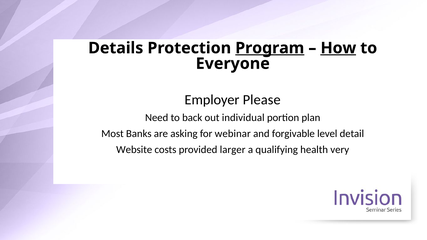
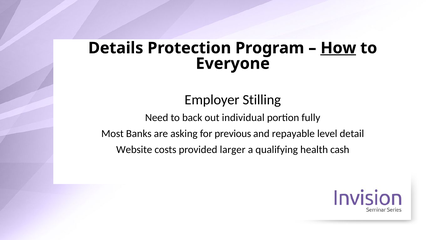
Program underline: present -> none (270, 48)
Please: Please -> Stilling (262, 100)
plan: plan -> fully (311, 118)
webinar: webinar -> previous (233, 134)
forgivable: forgivable -> repayable (293, 134)
very: very -> cash (340, 150)
